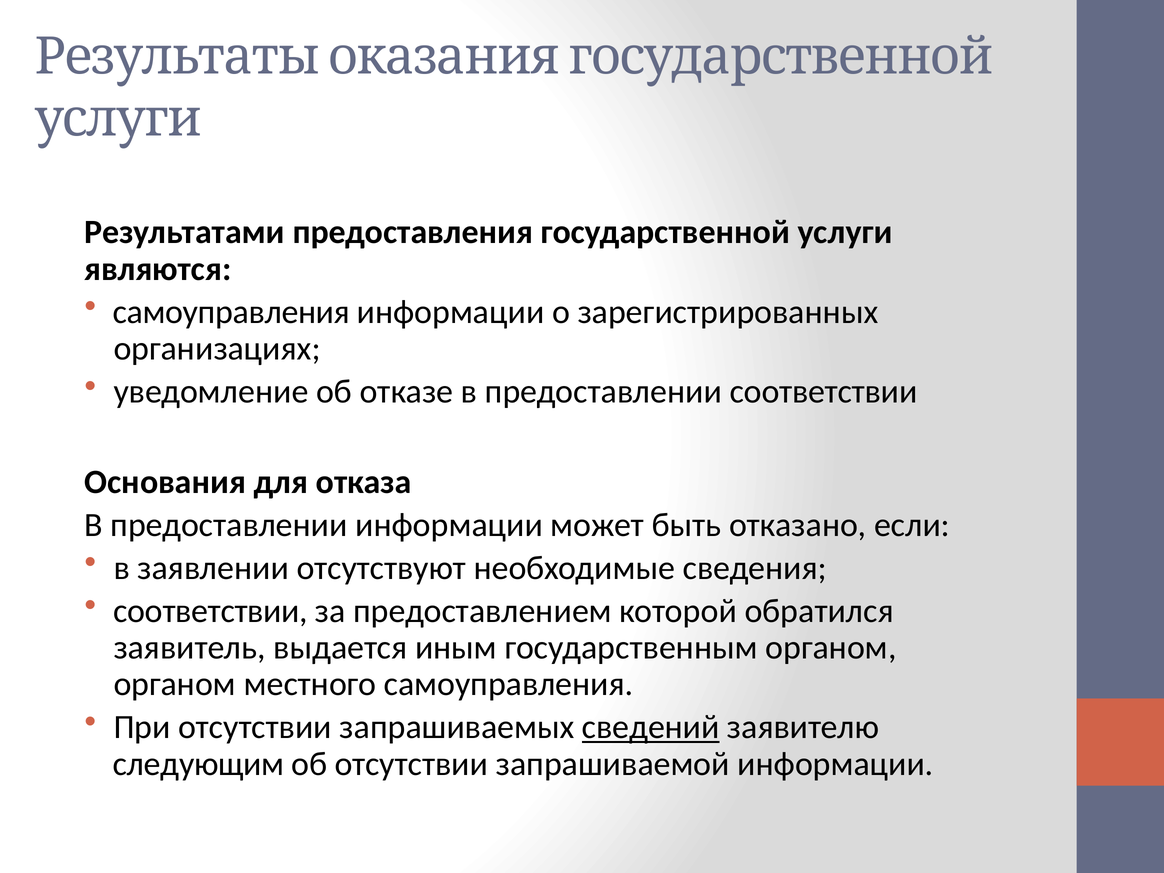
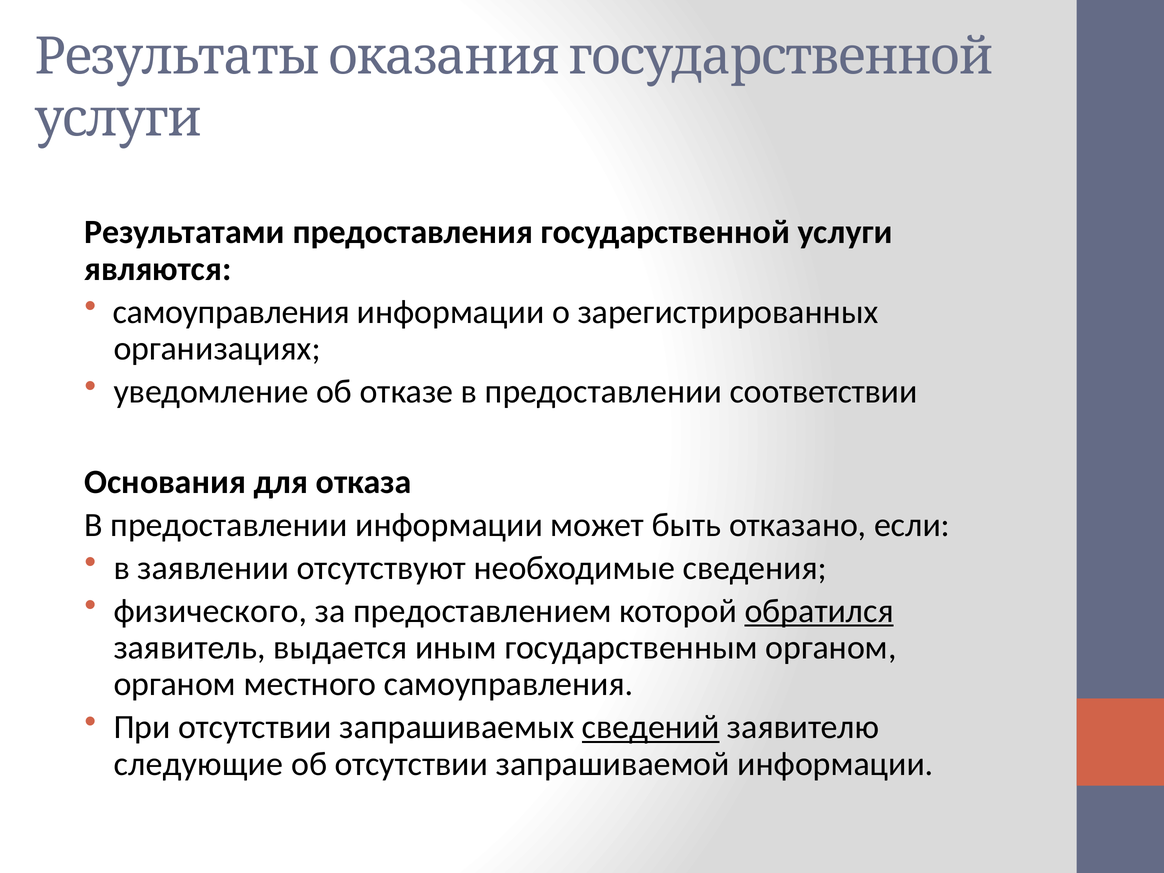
соответствии: соответствии -> физического (210, 611)
обратился underline: none -> present (819, 611)
следующим: следующим -> следующие (198, 764)
